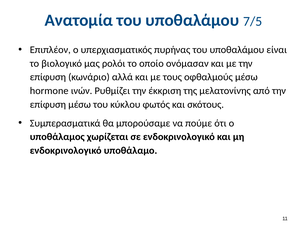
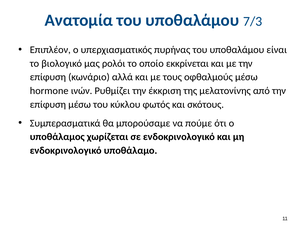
7/5: 7/5 -> 7/3 (253, 21)
ονόμασαν: ονόμασαν -> εκκρίνεται (187, 64)
